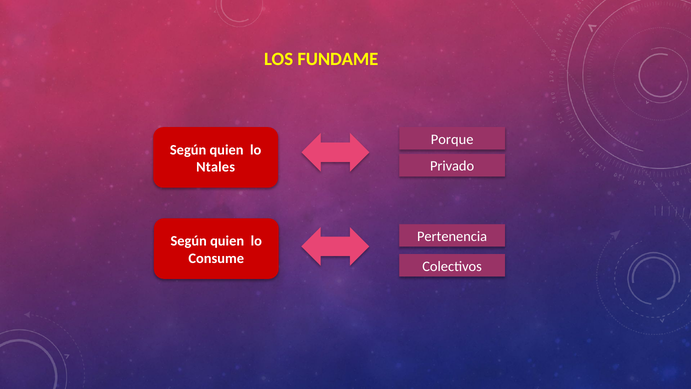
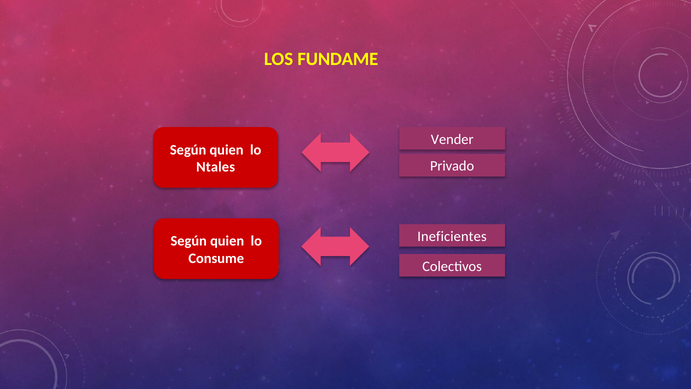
Porque: Porque -> Vender (452, 139)
Pertenencia: Pertenencia -> Ineficientes (452, 236)
